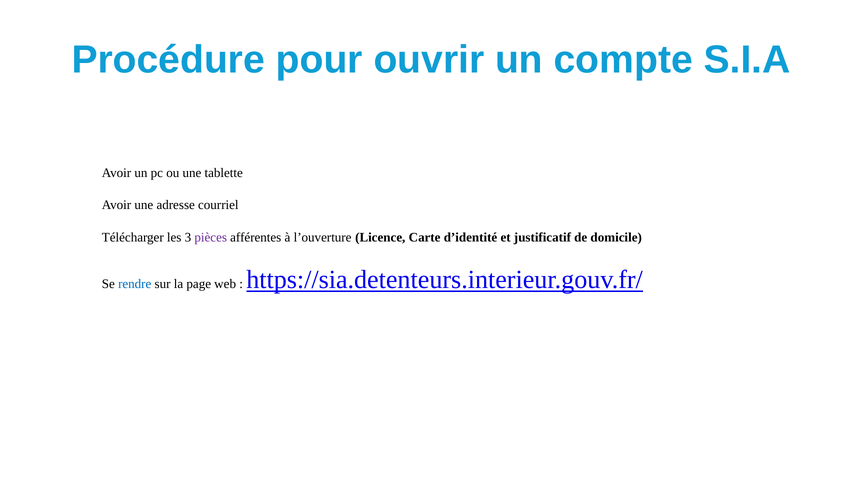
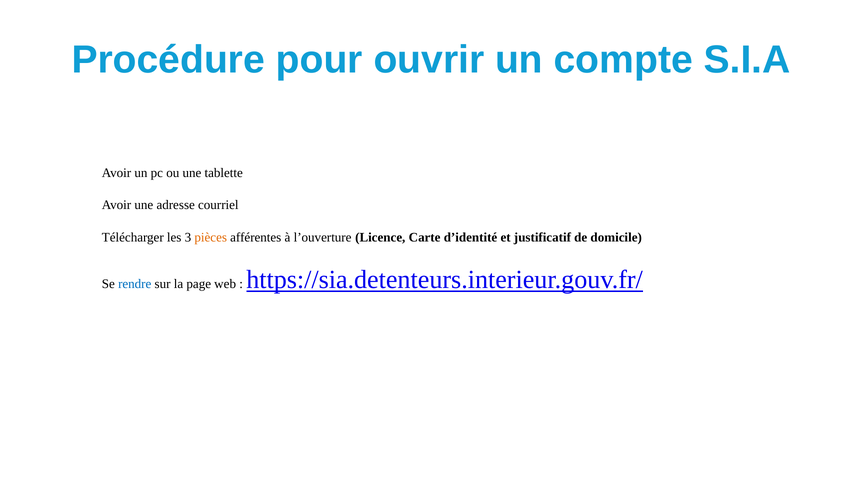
pièces colour: purple -> orange (211, 237)
